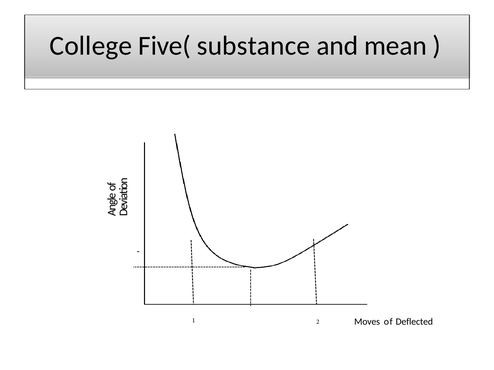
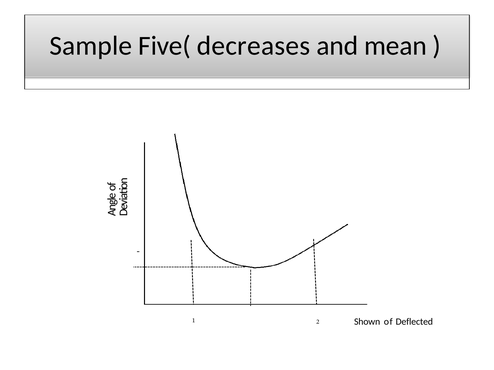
College: College -> Sample (91, 46)
substance: substance -> decreases (253, 46)
Moves: Moves -> Shown (367, 322)
